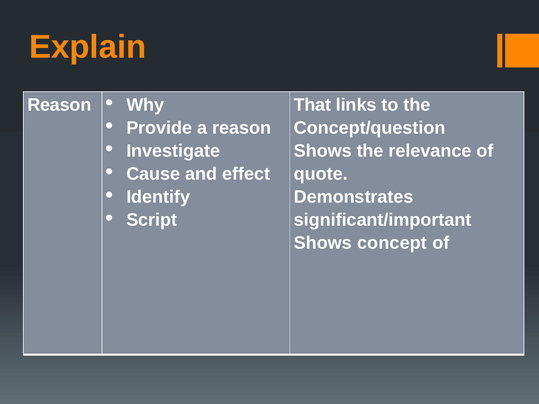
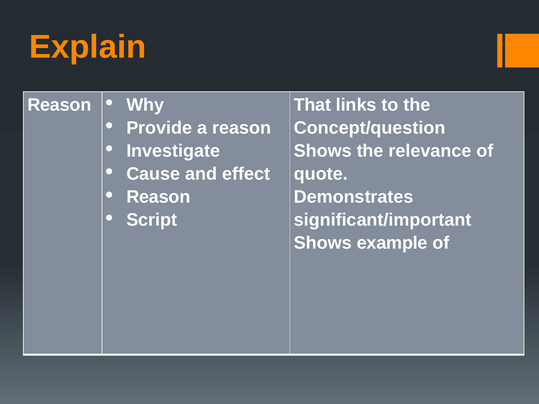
Identify: Identify -> Reason (158, 197)
concept: concept -> example (392, 243)
